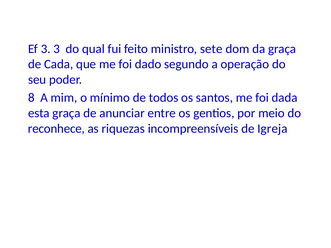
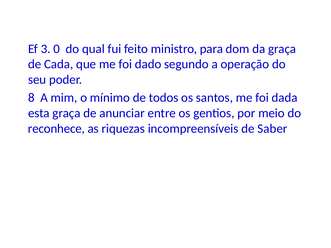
3 3: 3 -> 0 (57, 49)
sete: sete -> para (211, 49)
Igreja: Igreja -> Saber (272, 129)
